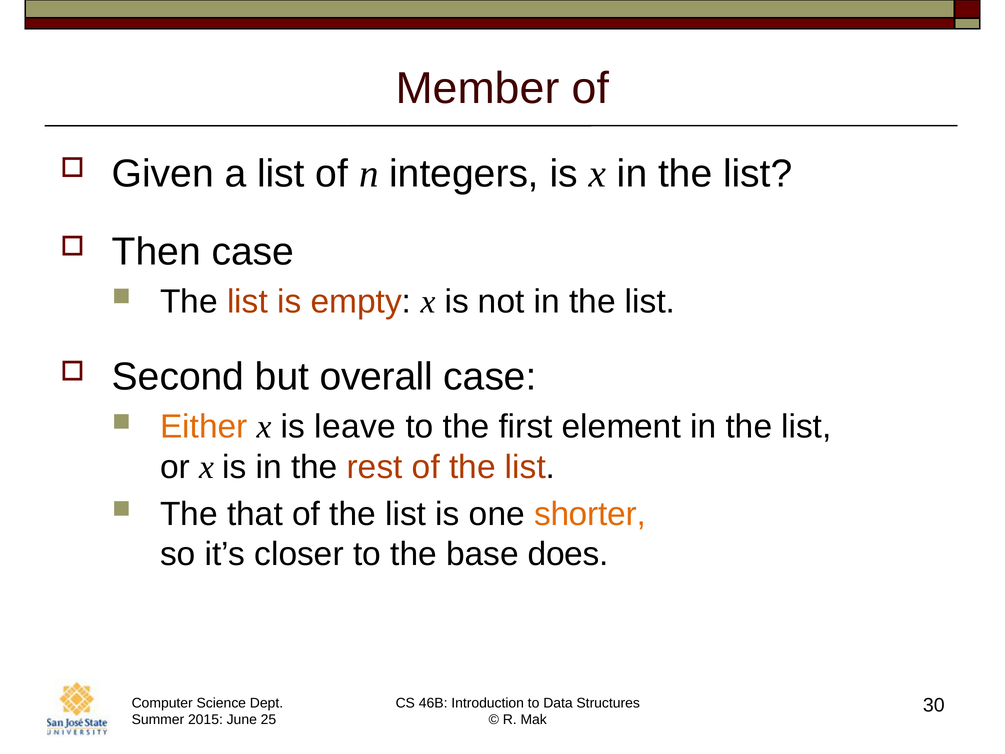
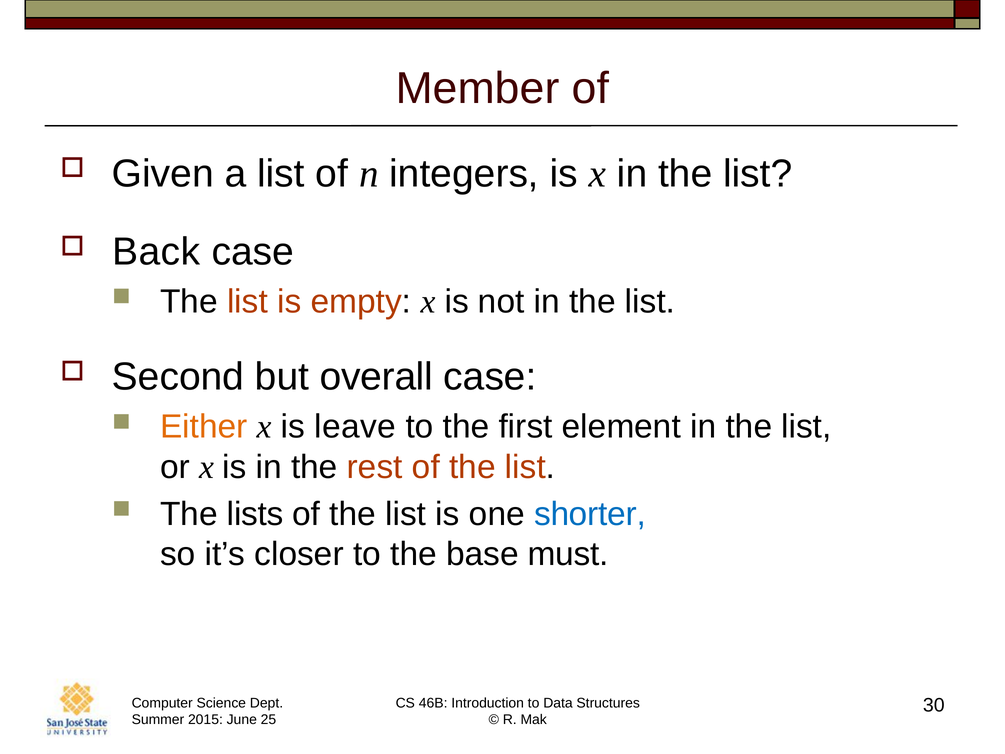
Then: Then -> Back (156, 252)
that: that -> lists (255, 514)
shorter colour: orange -> blue (590, 514)
does: does -> must (568, 554)
